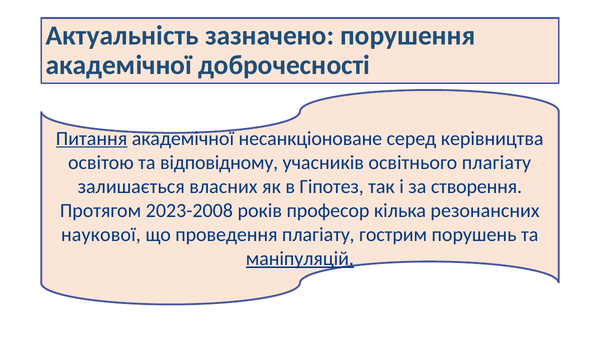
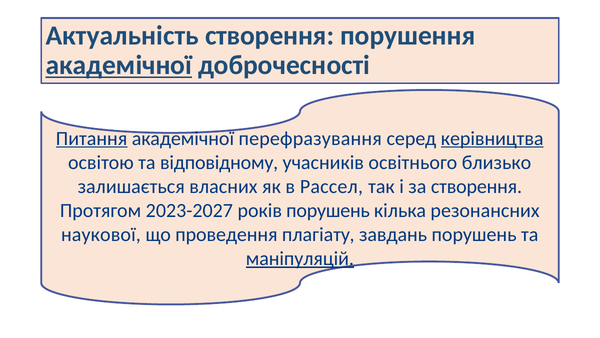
Актуальність зазначено: зазначено -> створення (270, 36)
академічної underline: none -> present (119, 65)
несанкціоноване: несанкціоноване -> перефразування (310, 138)
керівництва underline: none -> present (492, 138)
освітнього плагіату: плагіату -> близько (497, 162)
Гіпотез: Гіпотез -> Рассел (331, 186)
2023-2008: 2023-2008 -> 2023-2027 (189, 210)
років професор: професор -> порушень (328, 210)
гострим: гострим -> завдань (393, 234)
